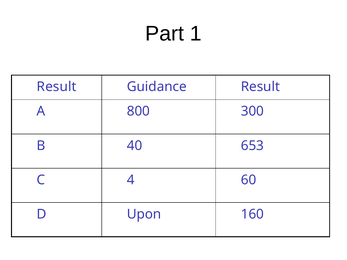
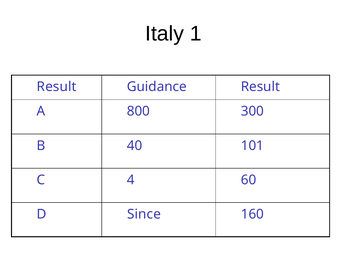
Part: Part -> Italy (165, 34)
653: 653 -> 101 (252, 146)
Upon: Upon -> Since (144, 214)
